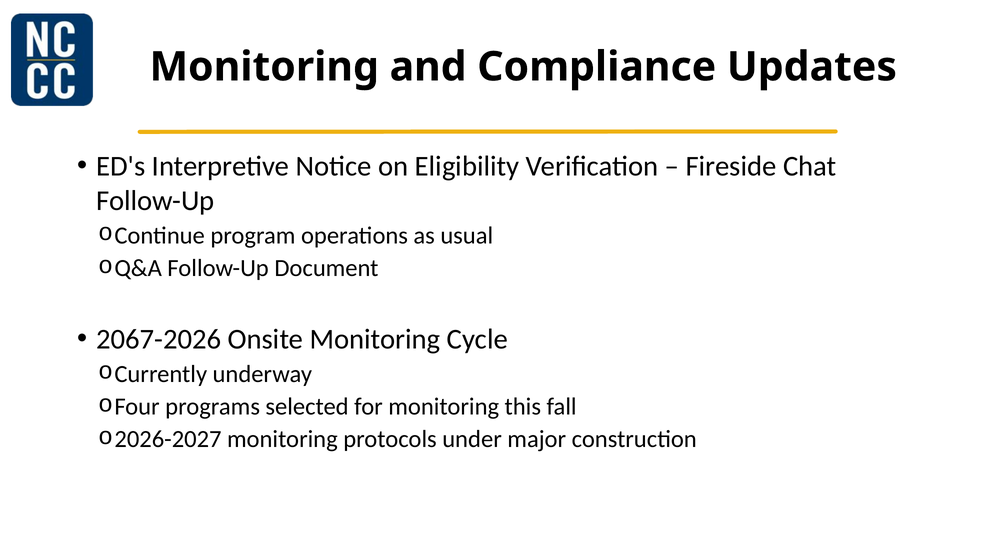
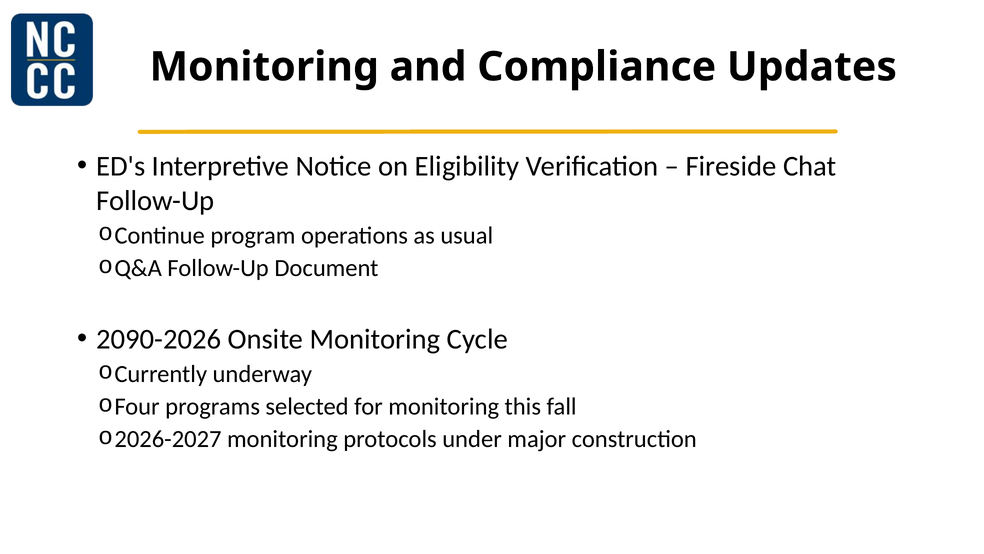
2067-2026: 2067-2026 -> 2090-2026 (159, 339)
